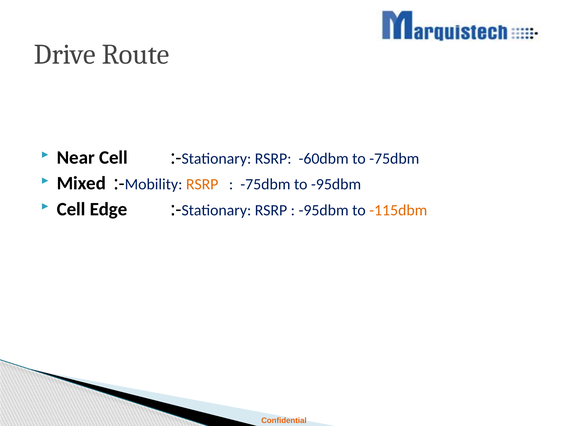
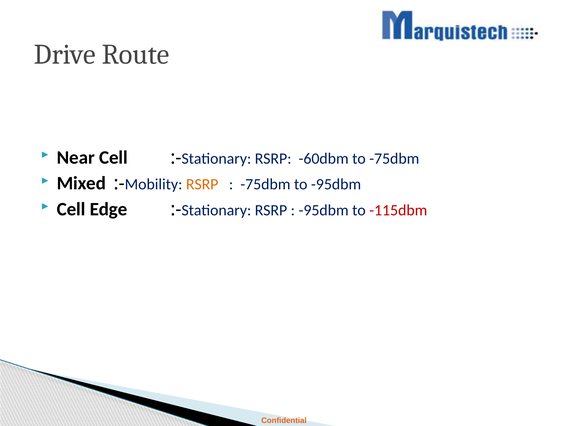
-115dbm colour: orange -> red (398, 210)
